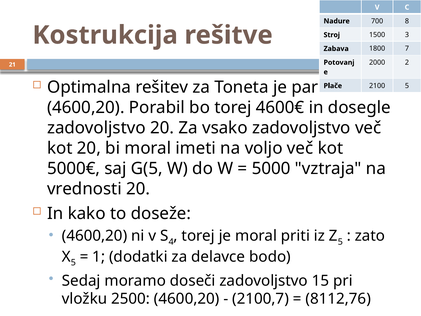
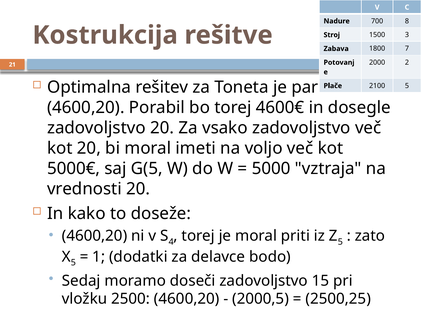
2100,7: 2100,7 -> 2000,5 (261, 299)
8112,76: 8112,76 -> 2500,25 (338, 299)
